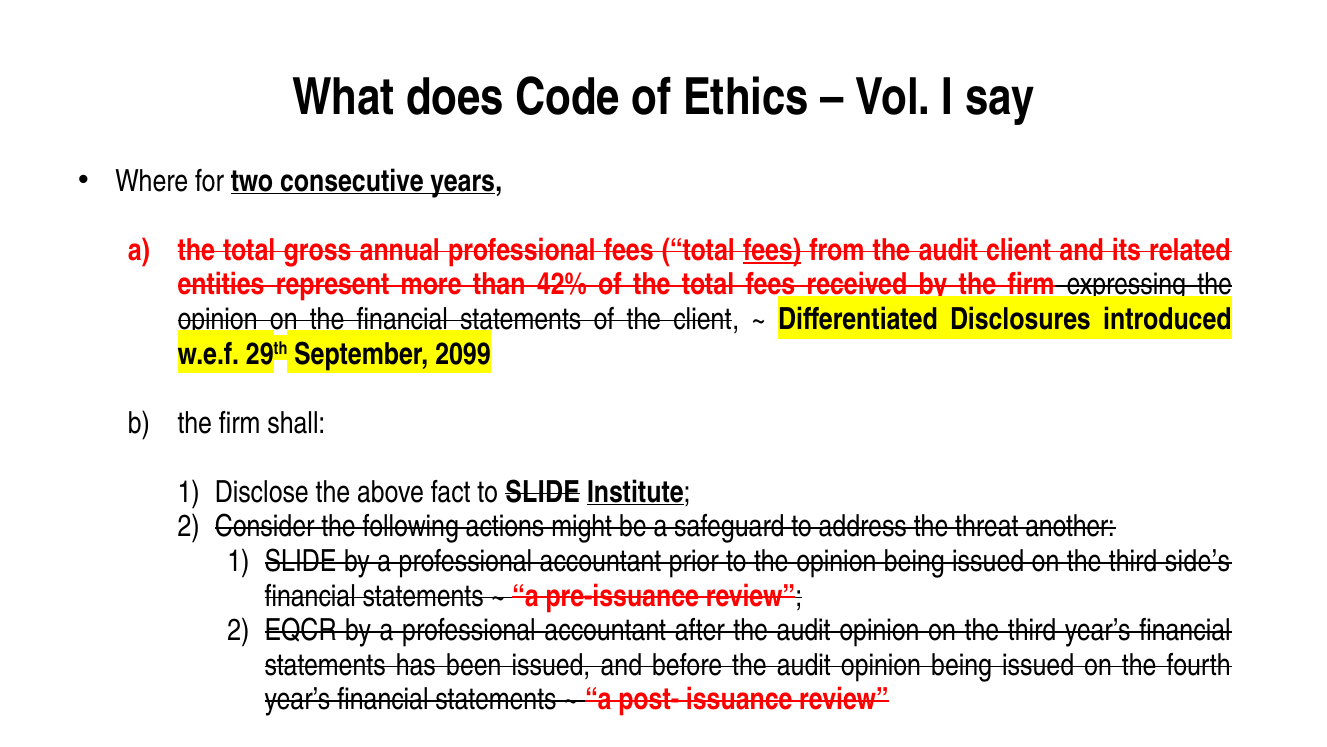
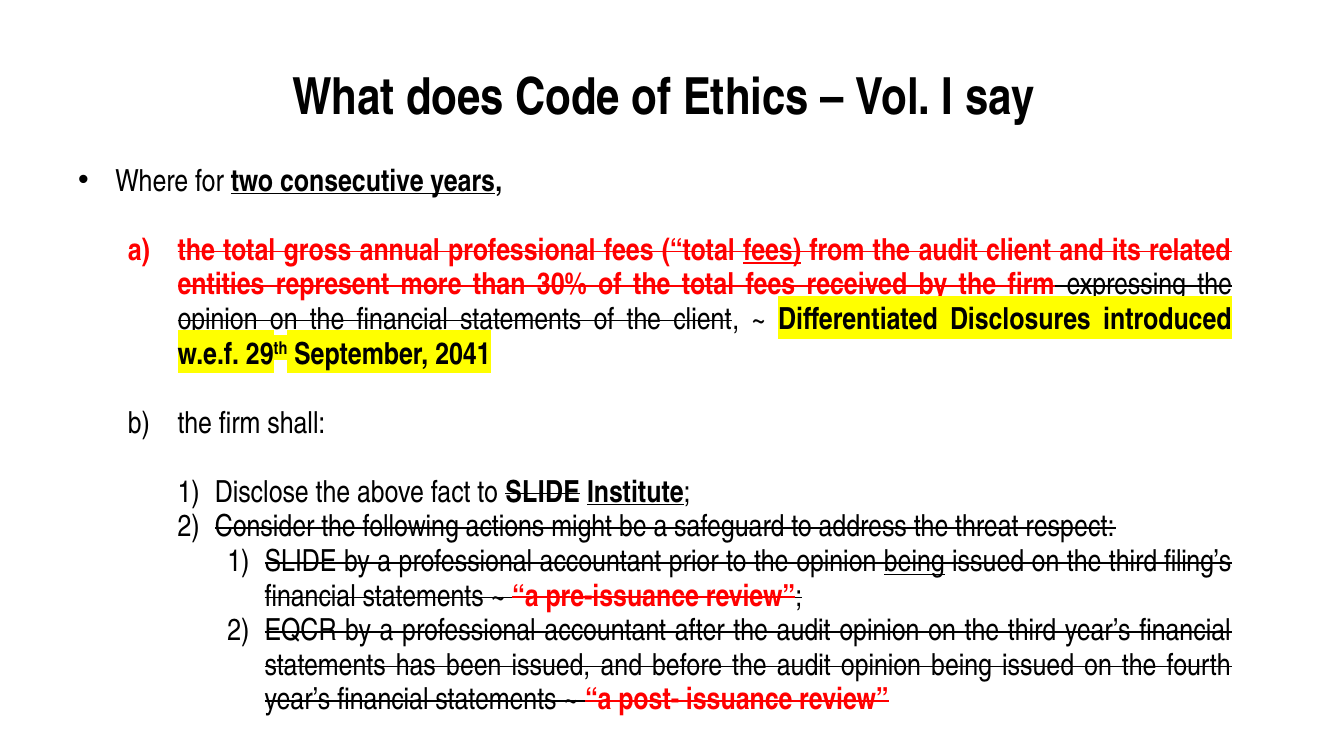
42%: 42% -> 30% (562, 285)
2099: 2099 -> 2041 (463, 354)
another: another -> respect (1070, 526)
being underline: none -> present (914, 561)
side’s: side’s -> filing’s (1198, 561)
